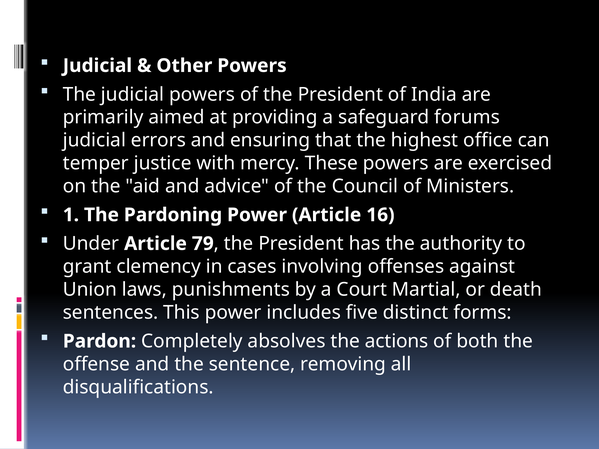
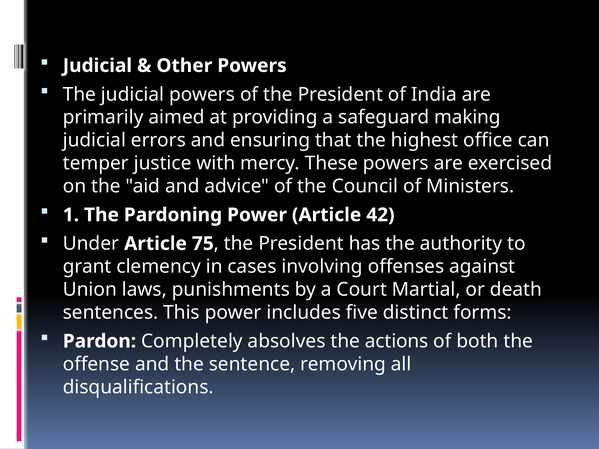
forums: forums -> making (467, 117)
16: 16 -> 42 (380, 215)
79: 79 -> 75 (203, 244)
